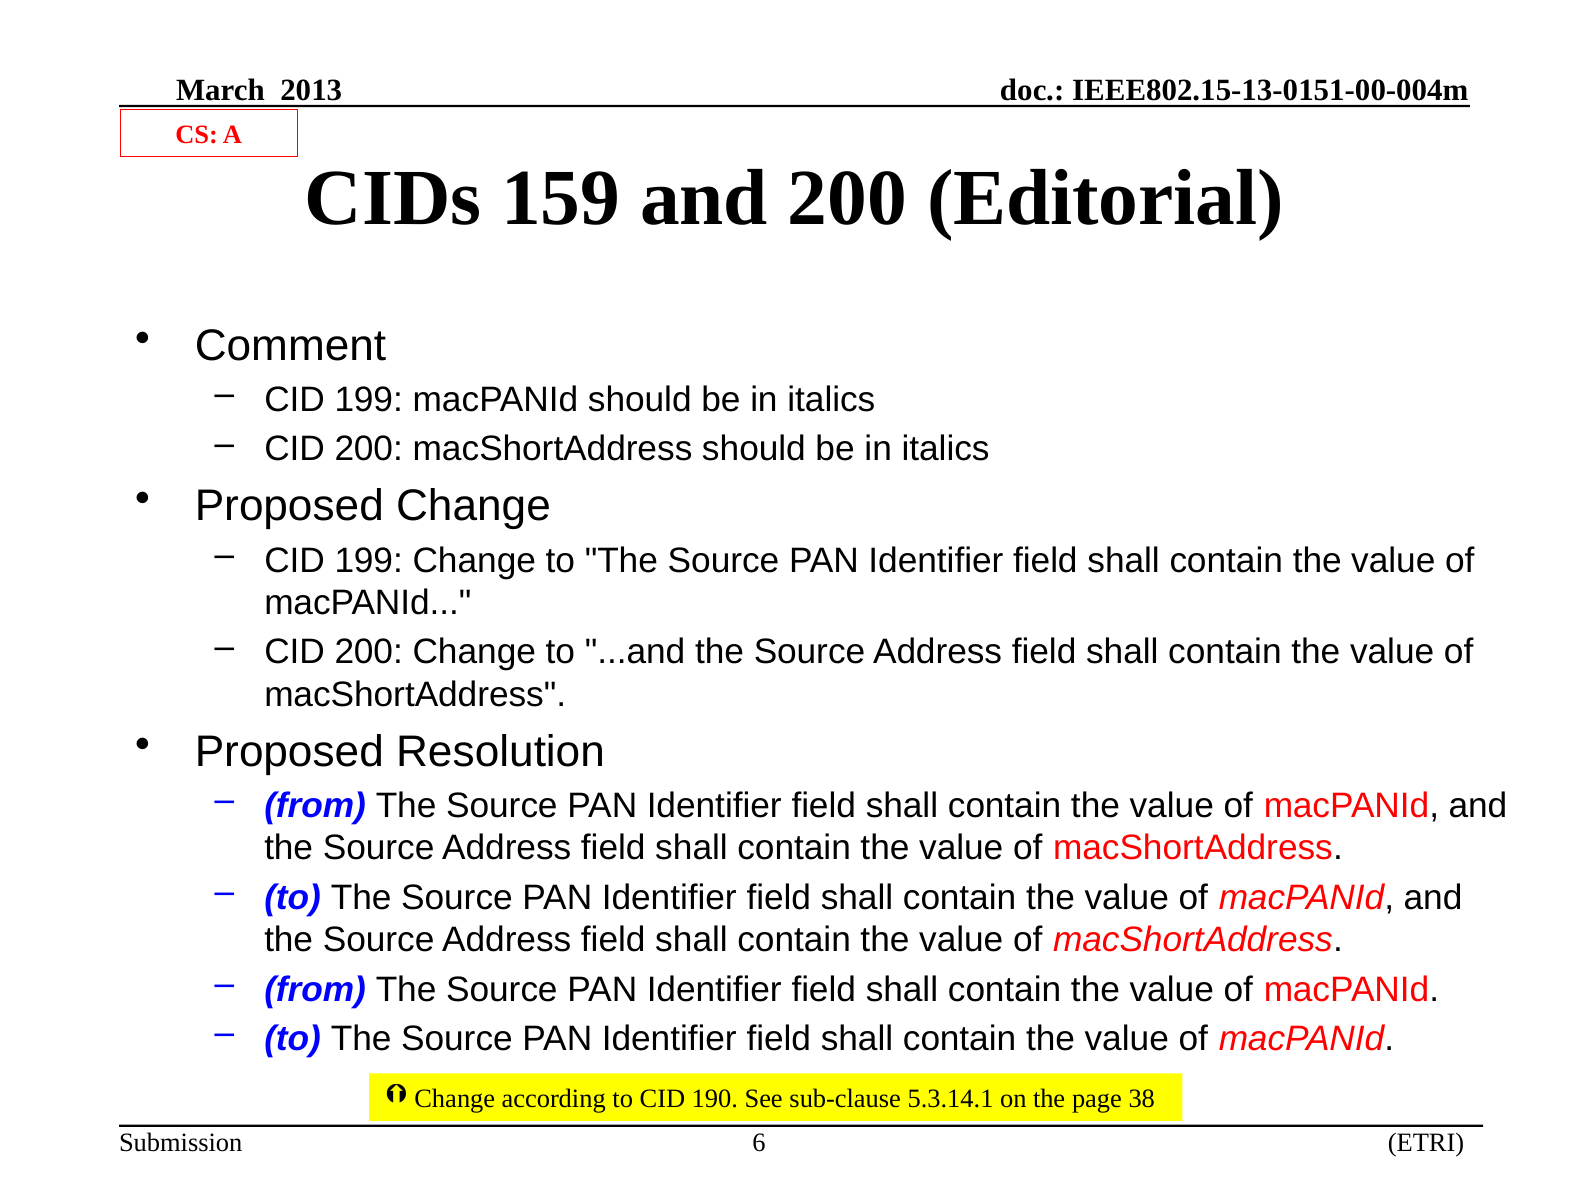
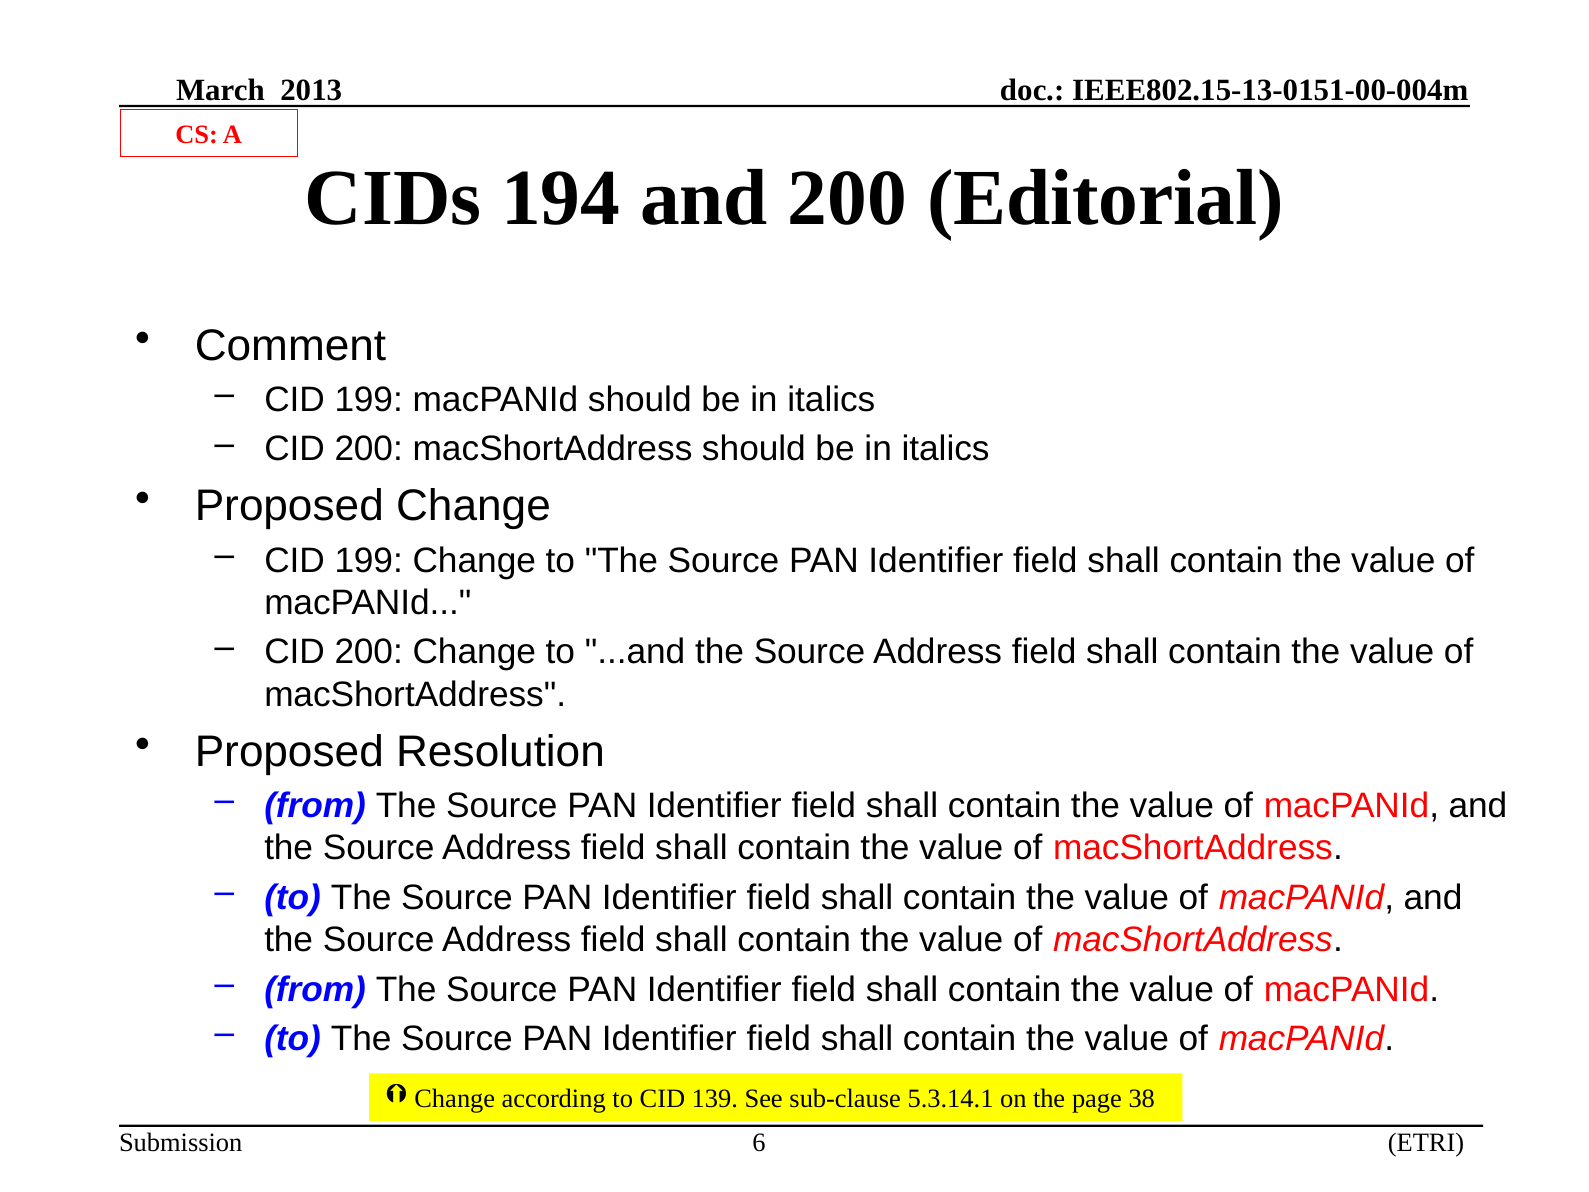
159: 159 -> 194 (561, 198)
190: 190 -> 139 (715, 1099)
